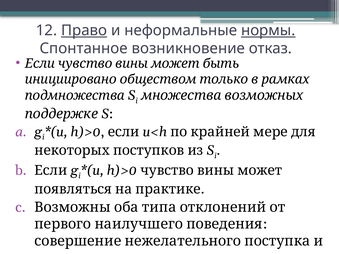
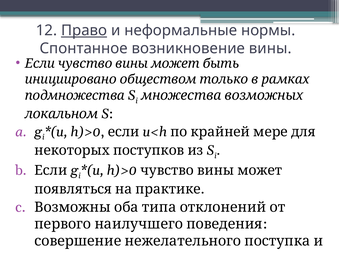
нормы underline: present -> none (268, 30)
отказ: отказ -> вины (270, 49)
поддержке: поддержке -> локальном (61, 114)
